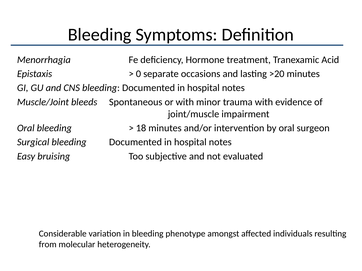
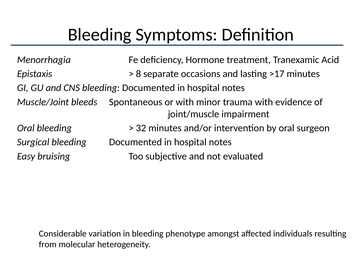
0: 0 -> 8 (138, 74)
>20: >20 -> >17 (277, 74)
18: 18 -> 32 (141, 128)
